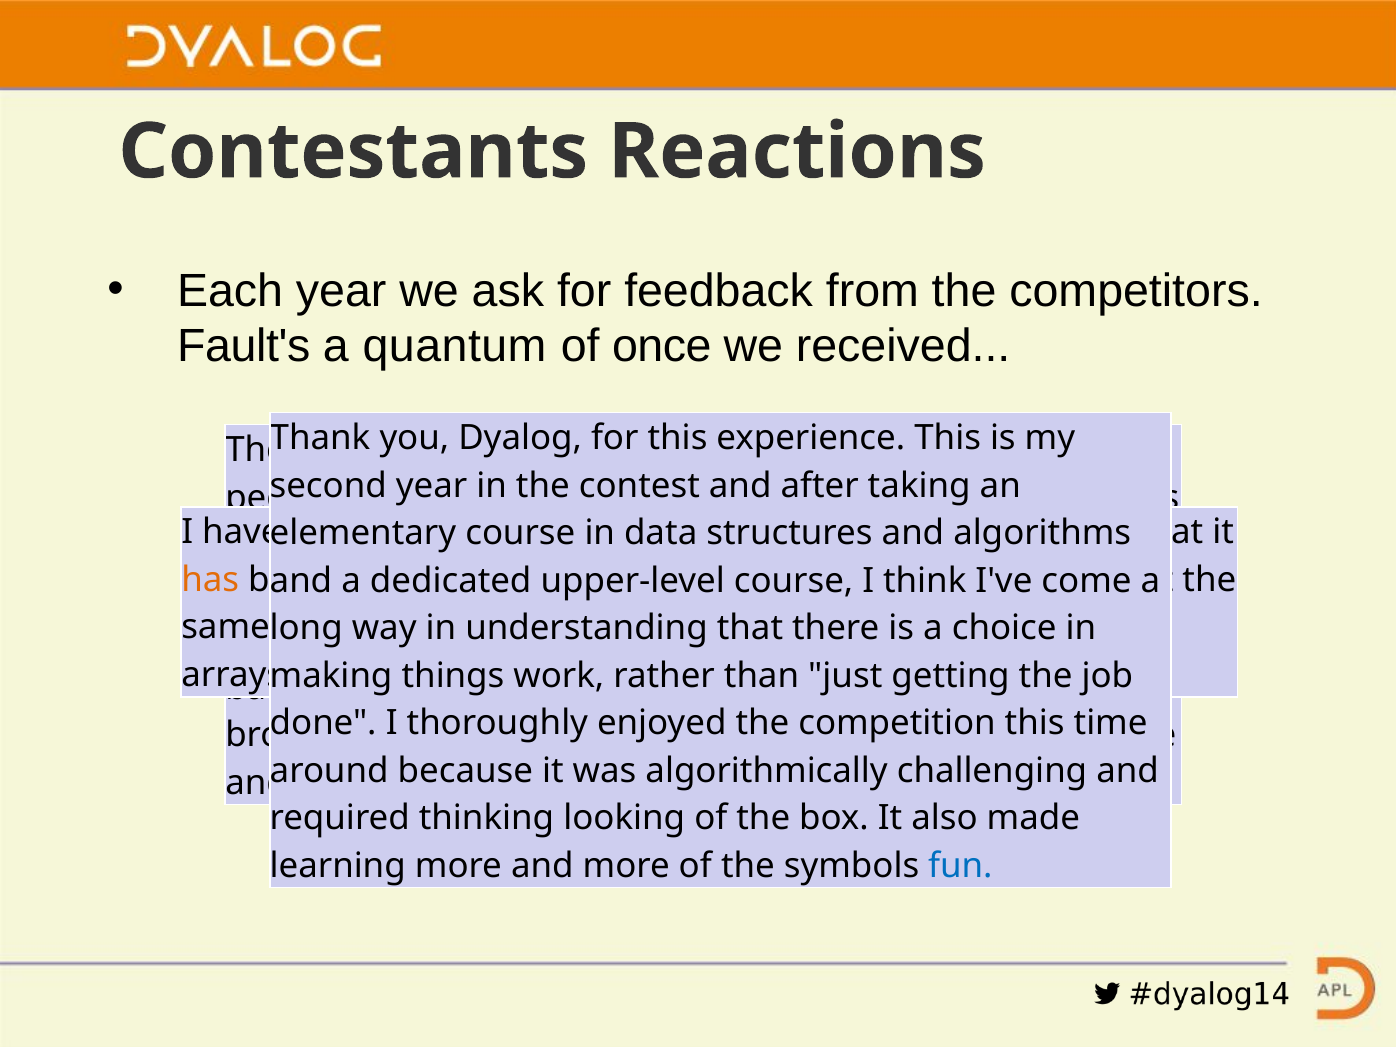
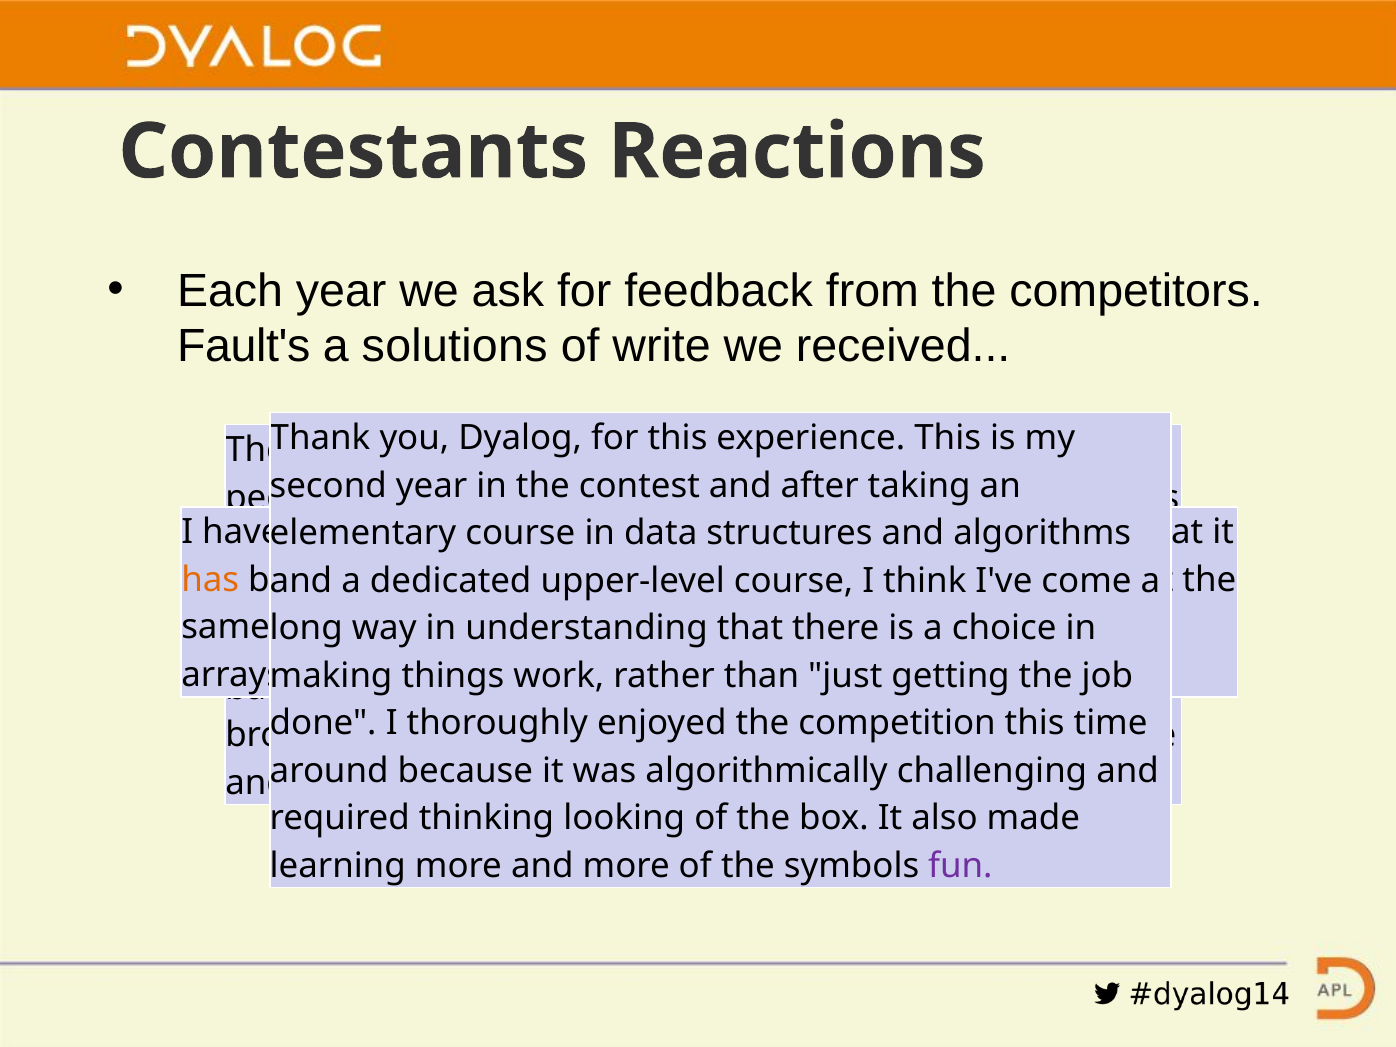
a quantum: quantum -> solutions (455, 347)
of once: once -> write (662, 347)
fun colour: blue -> purple (960, 866)
